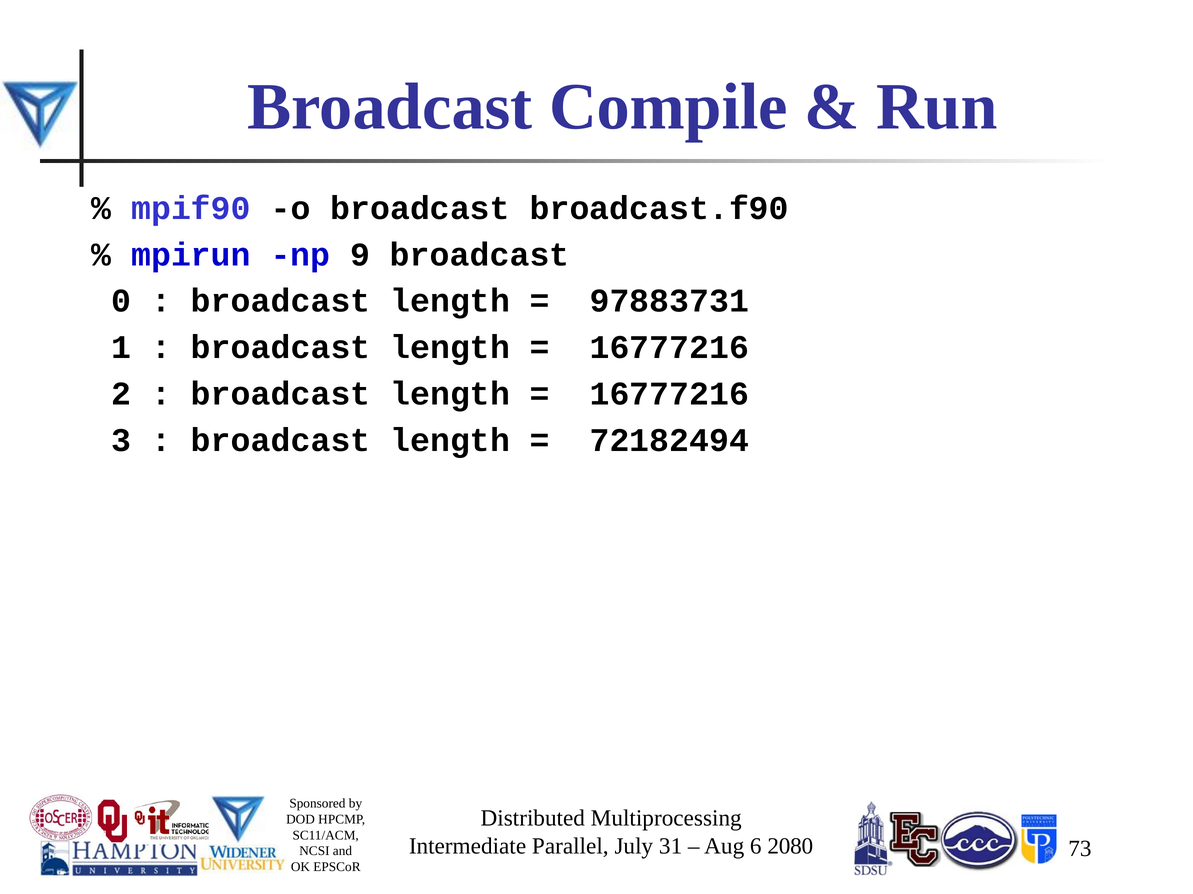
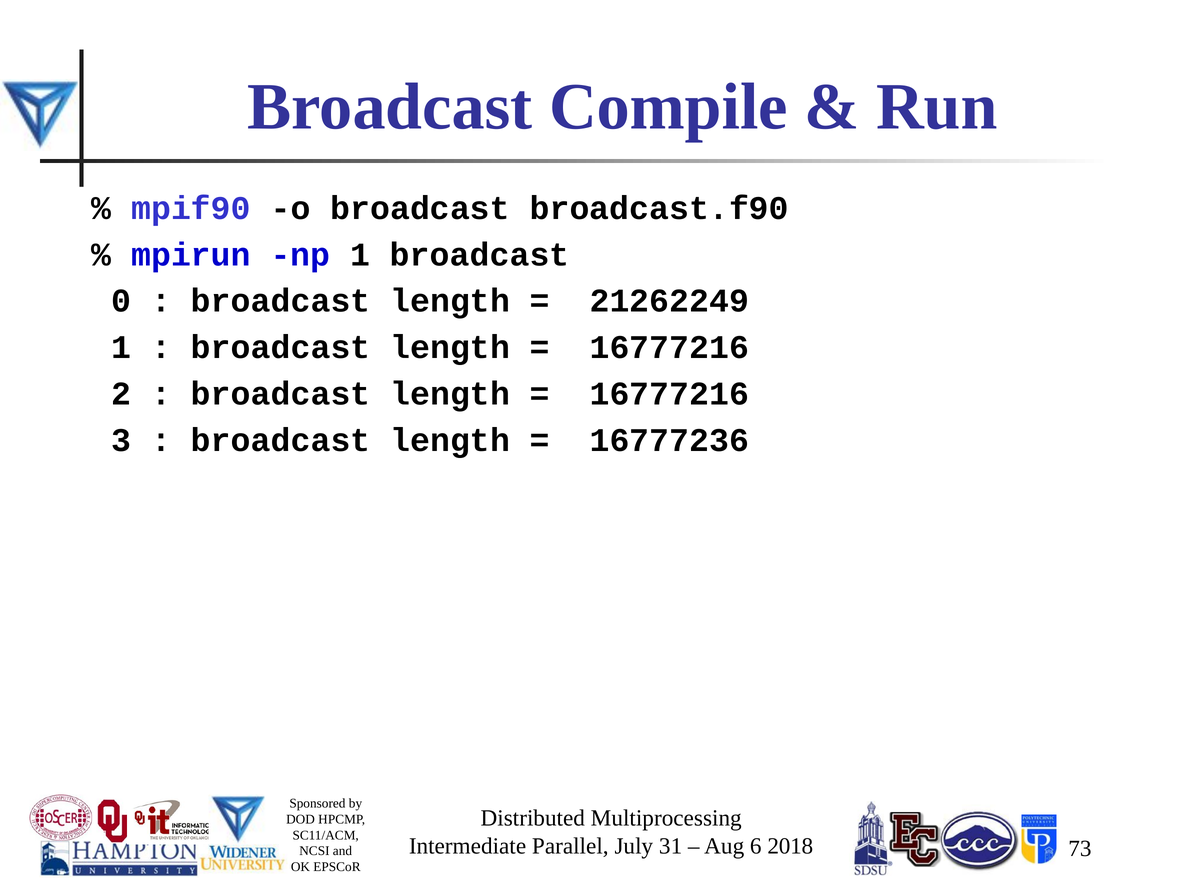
np 9: 9 -> 1 (360, 255)
97883731: 97883731 -> 21262249 (669, 301)
72182494: 72182494 -> 16777236 (669, 441)
2080: 2080 -> 2018 (790, 847)
